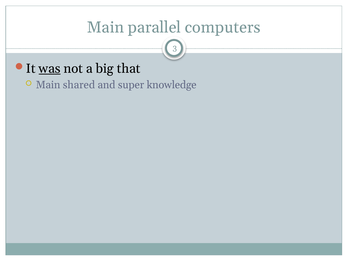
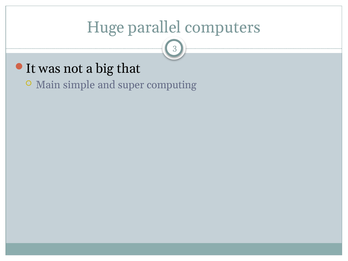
Main: Main -> Huge (106, 27)
was underline: present -> none (50, 69)
shared: shared -> simple (79, 85)
knowledge: knowledge -> computing (172, 85)
